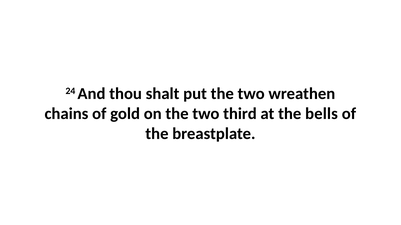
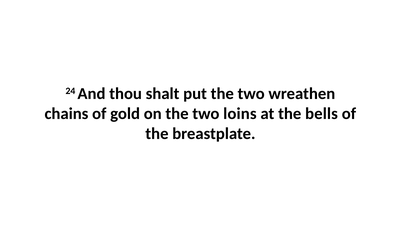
third: third -> loins (240, 114)
